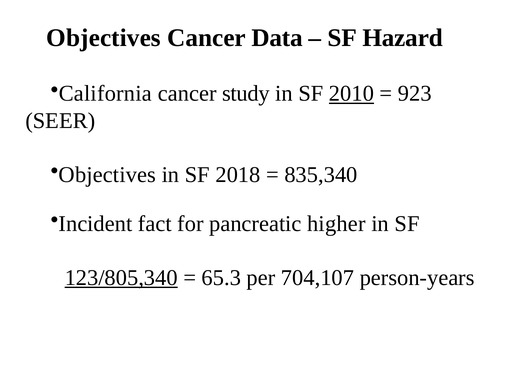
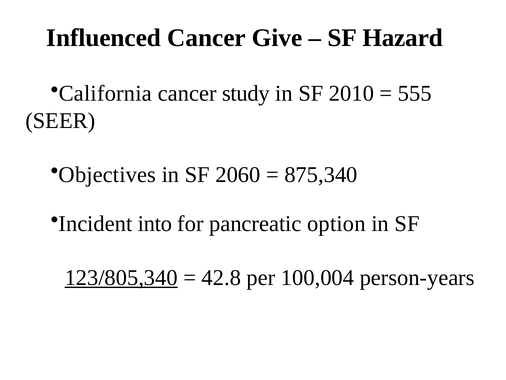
Objectives: Objectives -> Influenced (104, 38)
Data: Data -> Give (277, 38)
2010 underline: present -> none (351, 93)
923: 923 -> 555 (415, 93)
2018: 2018 -> 2060 (238, 174)
835,340: 835,340 -> 875,340 (321, 174)
fact: fact -> into (155, 223)
higher: higher -> option (336, 223)
65.3: 65.3 -> 42.8 (221, 277)
704,107: 704,107 -> 100,004 (318, 277)
